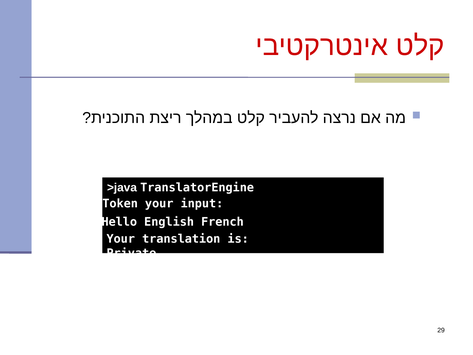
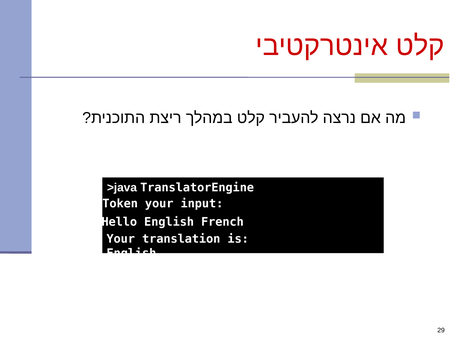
Private: Private -> English (131, 253)
